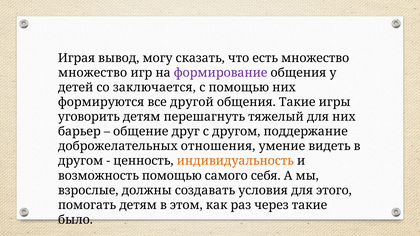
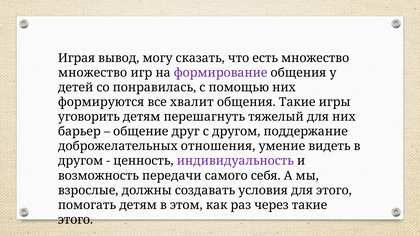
заключается: заключается -> понравилась (154, 88)
другой: другой -> хвалит (192, 102)
индивидуальность colour: orange -> purple (235, 161)
возможность помощью: помощью -> передачи (172, 176)
было: было -> этого (75, 220)
